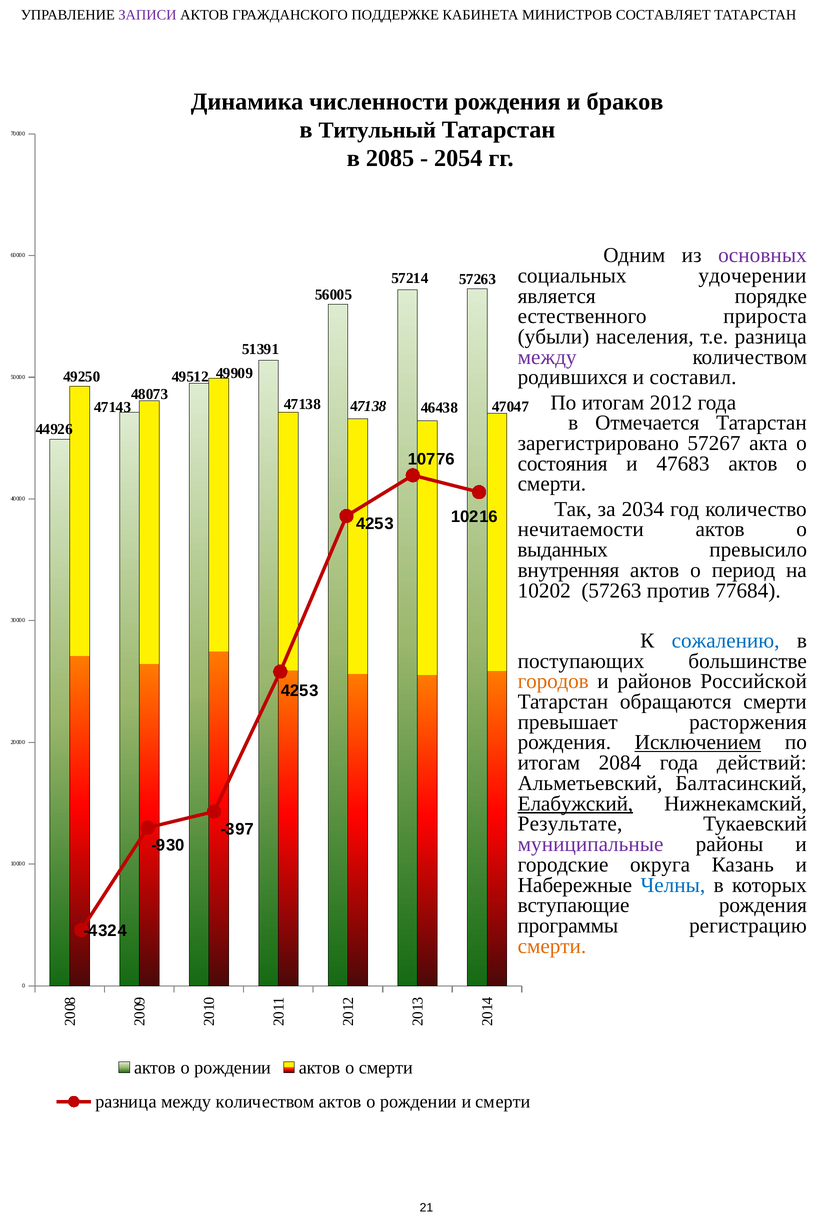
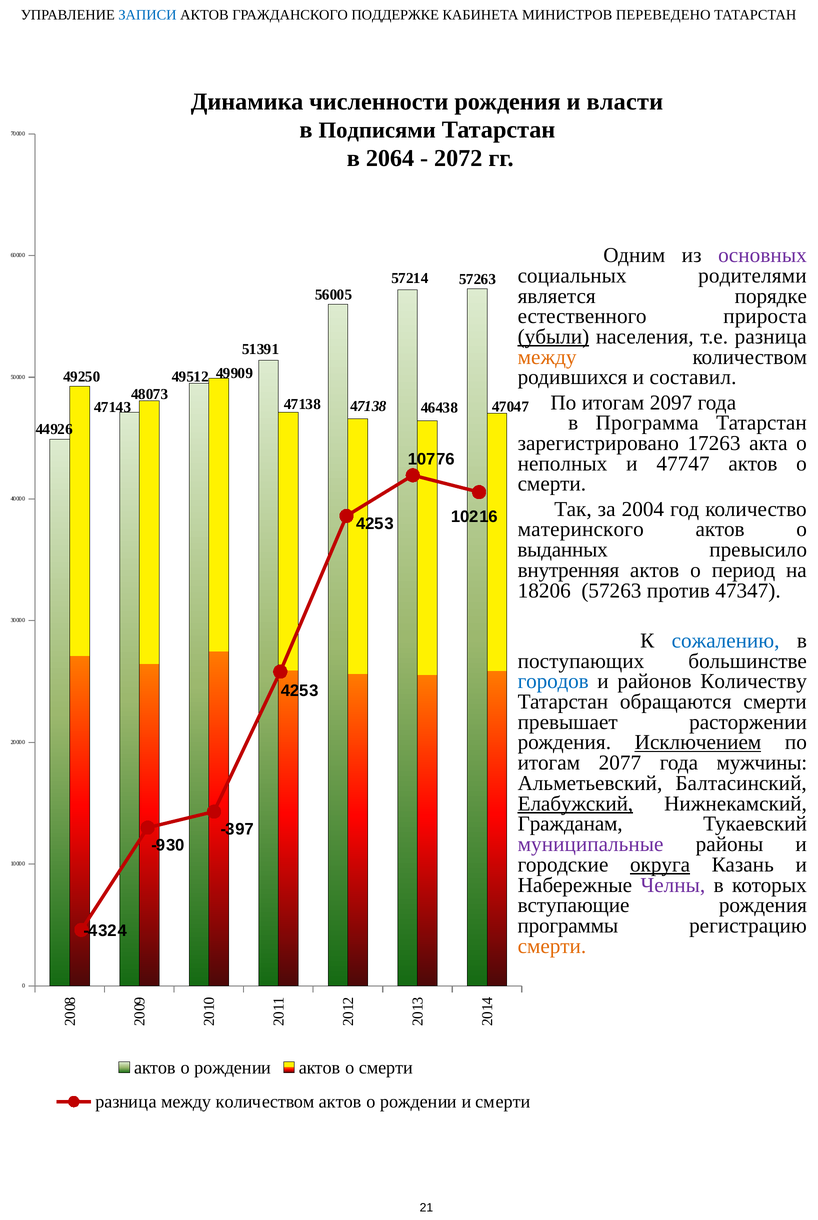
ЗАПИСИ colour: purple -> blue (148, 15)
СОСТАВЛЯЕТ: СОСТАВЛЯЕТ -> ПЕРЕВЕДЕНО (663, 15)
браков: браков -> власти (625, 102)
Титульный: Титульный -> Подписями (377, 130)
2085: 2085 -> 2064 (390, 158)
2054: 2054 -> 2072 (458, 158)
удочерении: удочерении -> родителями (752, 276)
убыли underline: none -> present (553, 337)
между colour: purple -> orange (547, 357)
2012: 2012 -> 2097 (671, 402)
Отмечается: Отмечается -> Программа (647, 423)
57267: 57267 -> 17263 (714, 443)
состояния: состояния -> неполных (562, 463)
47683: 47683 -> 47747 (683, 463)
2034: 2034 -> 2004 (643, 509)
нечитаемости: нечитаемости -> материнского (581, 529)
10202: 10202 -> 18206 (544, 590)
77684: 77684 -> 47347 (748, 590)
городов colour: orange -> blue (553, 681)
Российской: Российской -> Количеству (754, 681)
расторжения: расторжения -> расторжении (748, 722)
2084: 2084 -> 2077 (620, 763)
действий: действий -> мужчины (762, 763)
Результате: Результате -> Гражданам (570, 824)
округа underline: none -> present (660, 864)
Челны colour: blue -> purple (673, 885)
